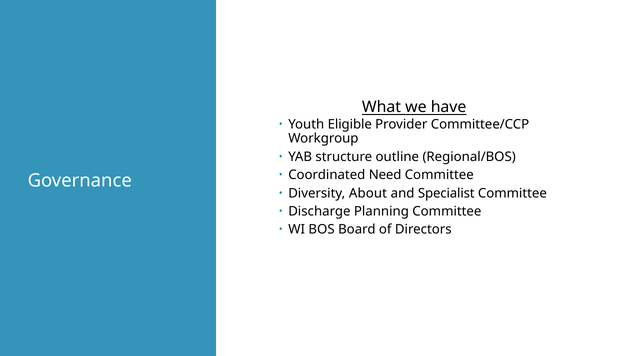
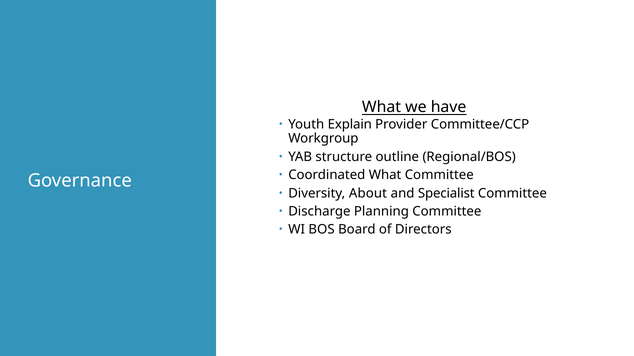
Eligible: Eligible -> Explain (350, 124)
Coordinated Need: Need -> What (385, 175)
